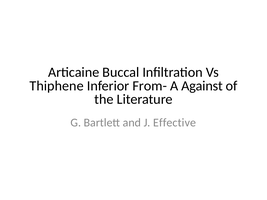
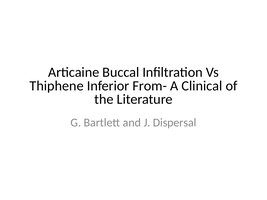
Against: Against -> Clinical (202, 86)
Effective: Effective -> Dispersal (175, 123)
